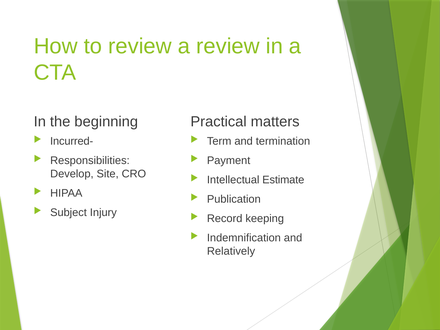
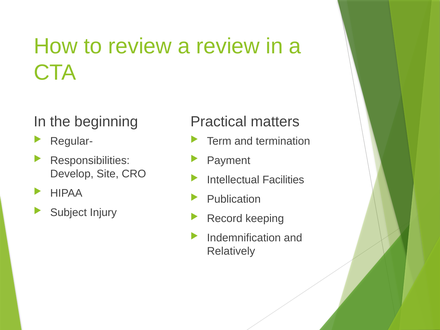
Incurred-: Incurred- -> Regular- (72, 141)
Estimate: Estimate -> Facilities (283, 180)
